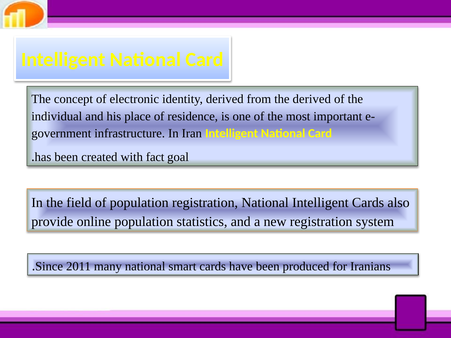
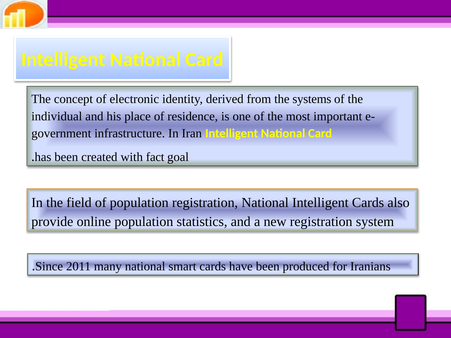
the derived: derived -> systems (312, 99)
